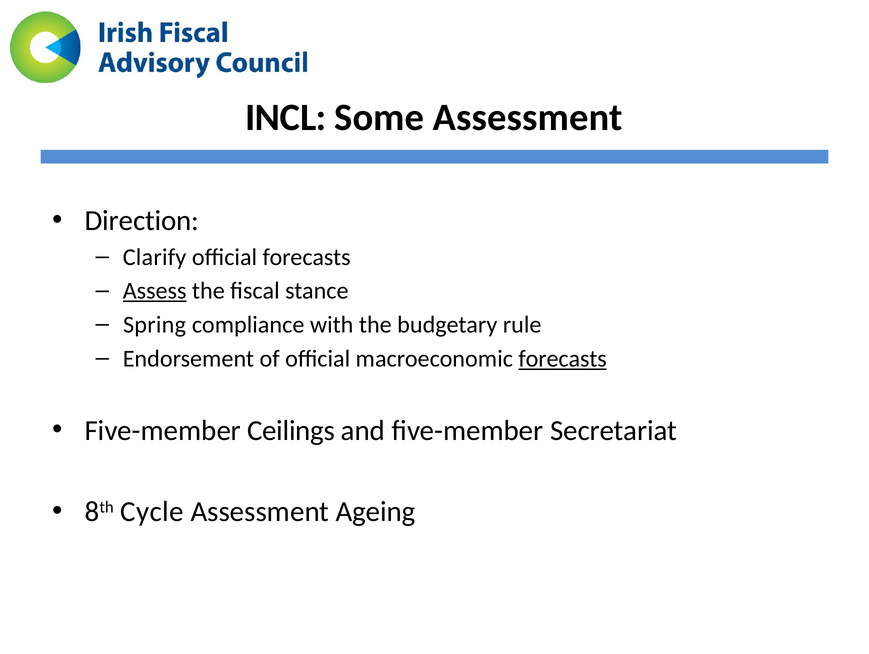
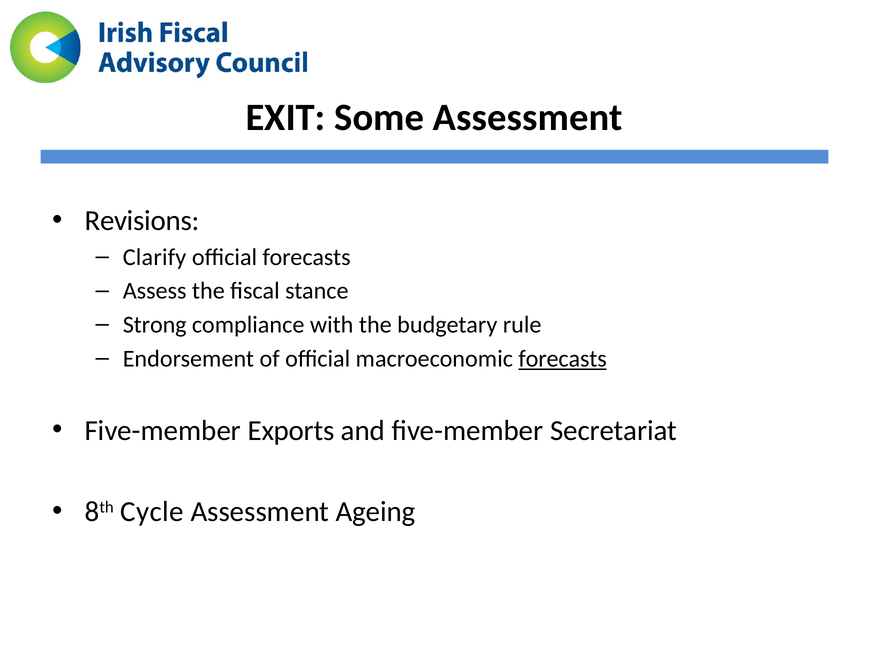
INCL: INCL -> EXIT (286, 117)
Direction: Direction -> Revisions (142, 221)
Assess underline: present -> none (155, 291)
Spring: Spring -> Strong (155, 325)
Ceilings: Ceilings -> Exports (291, 430)
